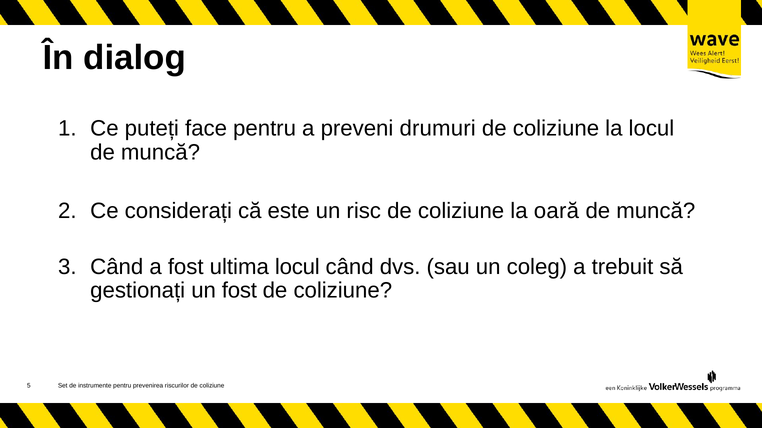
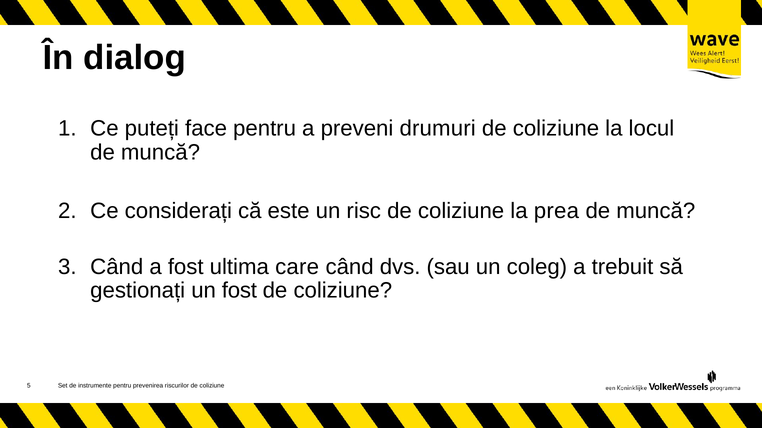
oară: oară -> prea (556, 211)
ultima locul: locul -> care (297, 267)
